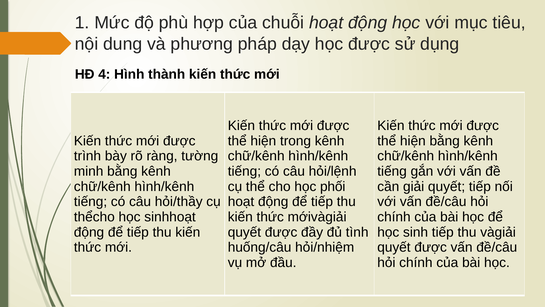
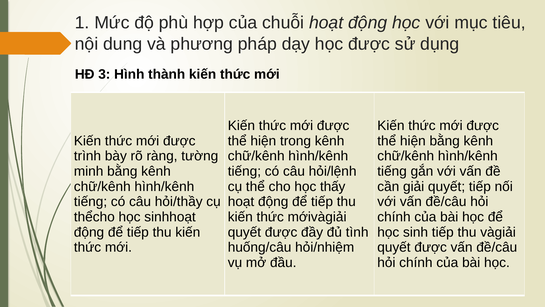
4: 4 -> 3 (104, 74)
phối: phối -> thấy (333, 186)
